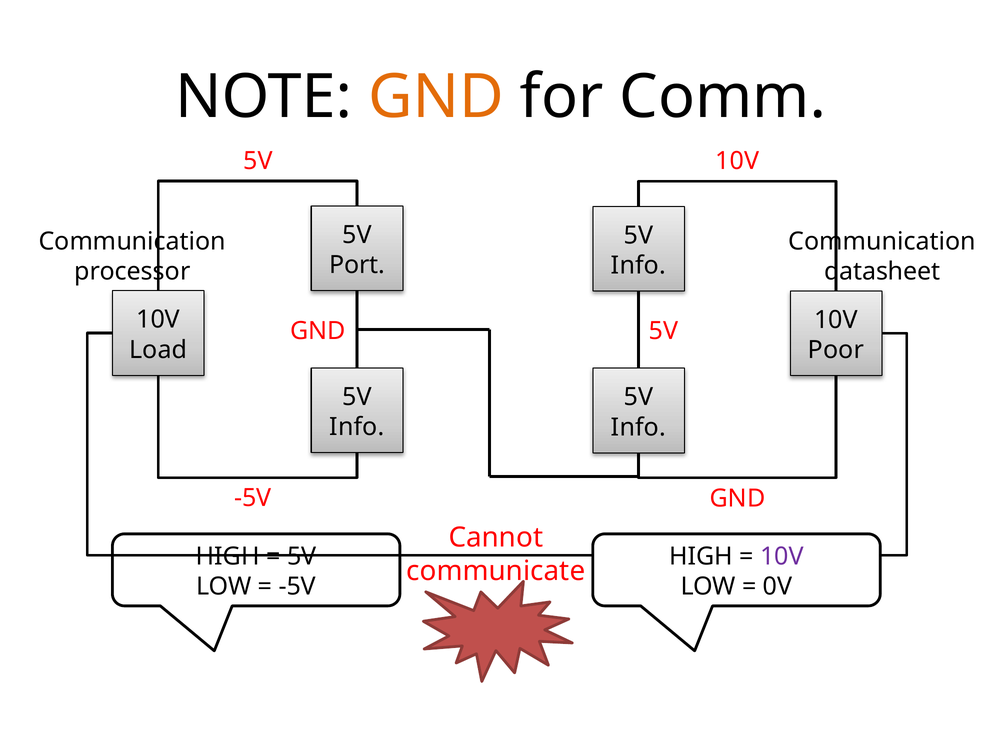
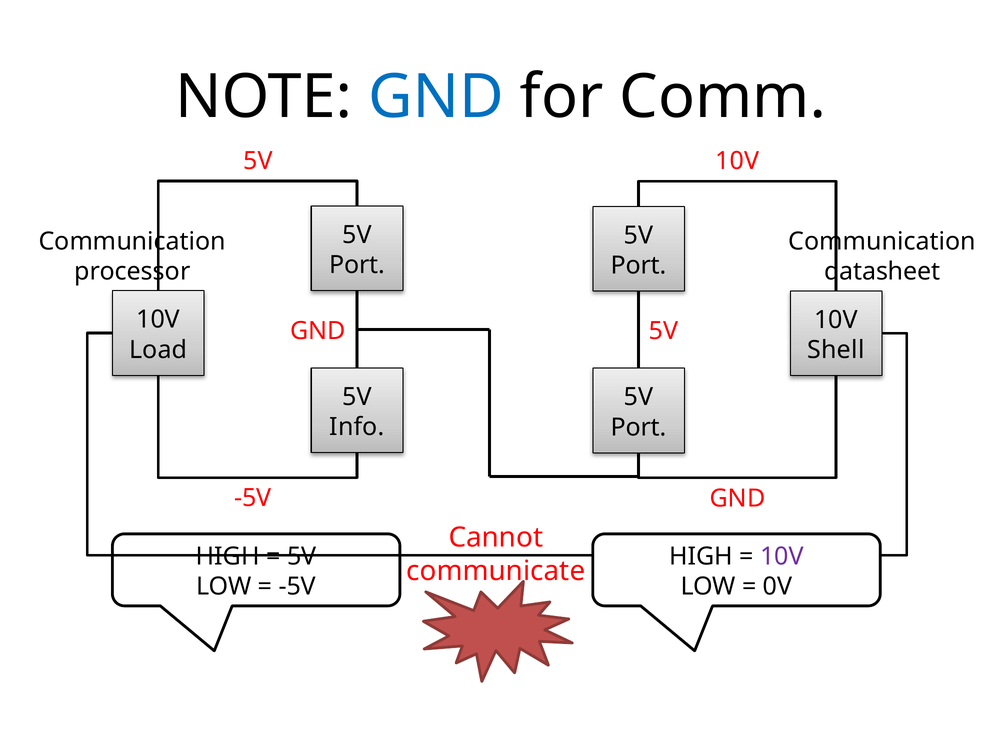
GND colour: orange -> blue (436, 97)
Info: Info -> Port (639, 265)
Poor: Poor -> Shell (836, 350)
Info: Info -> Port (639, 427)
